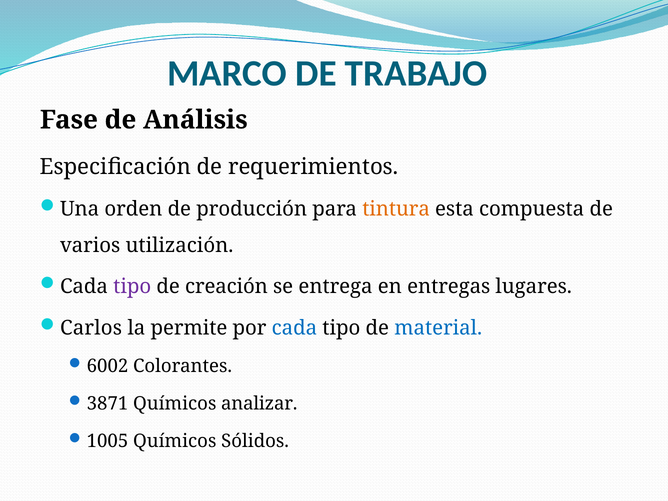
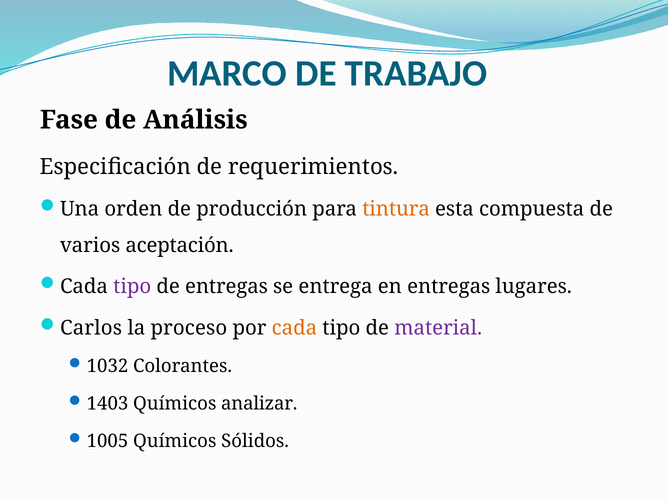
utilización: utilización -> aceptación (180, 246)
de creación: creación -> entregas (226, 287)
permite: permite -> proceso (189, 328)
cada colour: blue -> orange (294, 328)
material colour: blue -> purple (438, 328)
6002: 6002 -> 1032 (108, 366)
3871: 3871 -> 1403 (108, 404)
